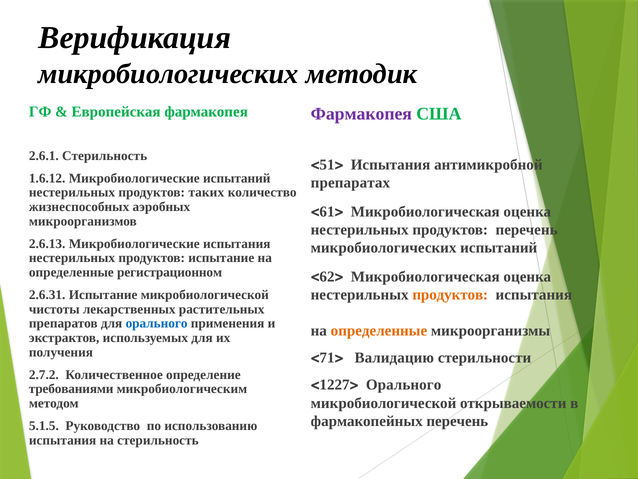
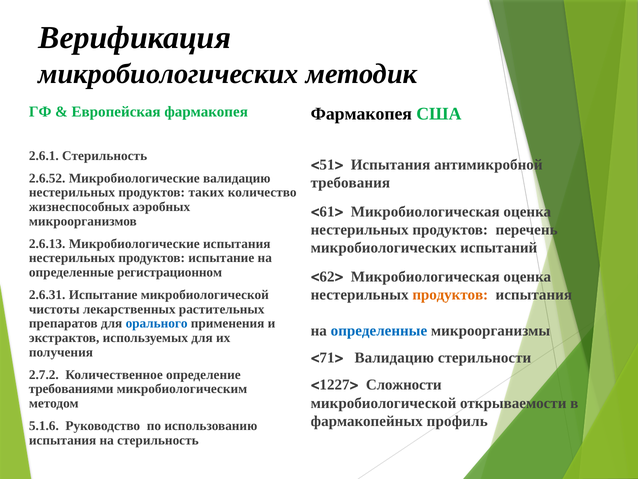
Фармакопея colour: purple -> black (361, 114)
1.6.12: 1.6.12 -> 2.6.52 (47, 178)
Микробиологические испытаний: испытаний -> валидацию (237, 178)
препаратах: препаратах -> требования (350, 183)
определенные colour: orange -> blue (379, 331)
1227 Орального: Орального -> Сложности (404, 385)
фармакопейных перечень: перечень -> профиль (457, 421)
5.1.5: 5.1.5 -> 5.1.6 (44, 425)
